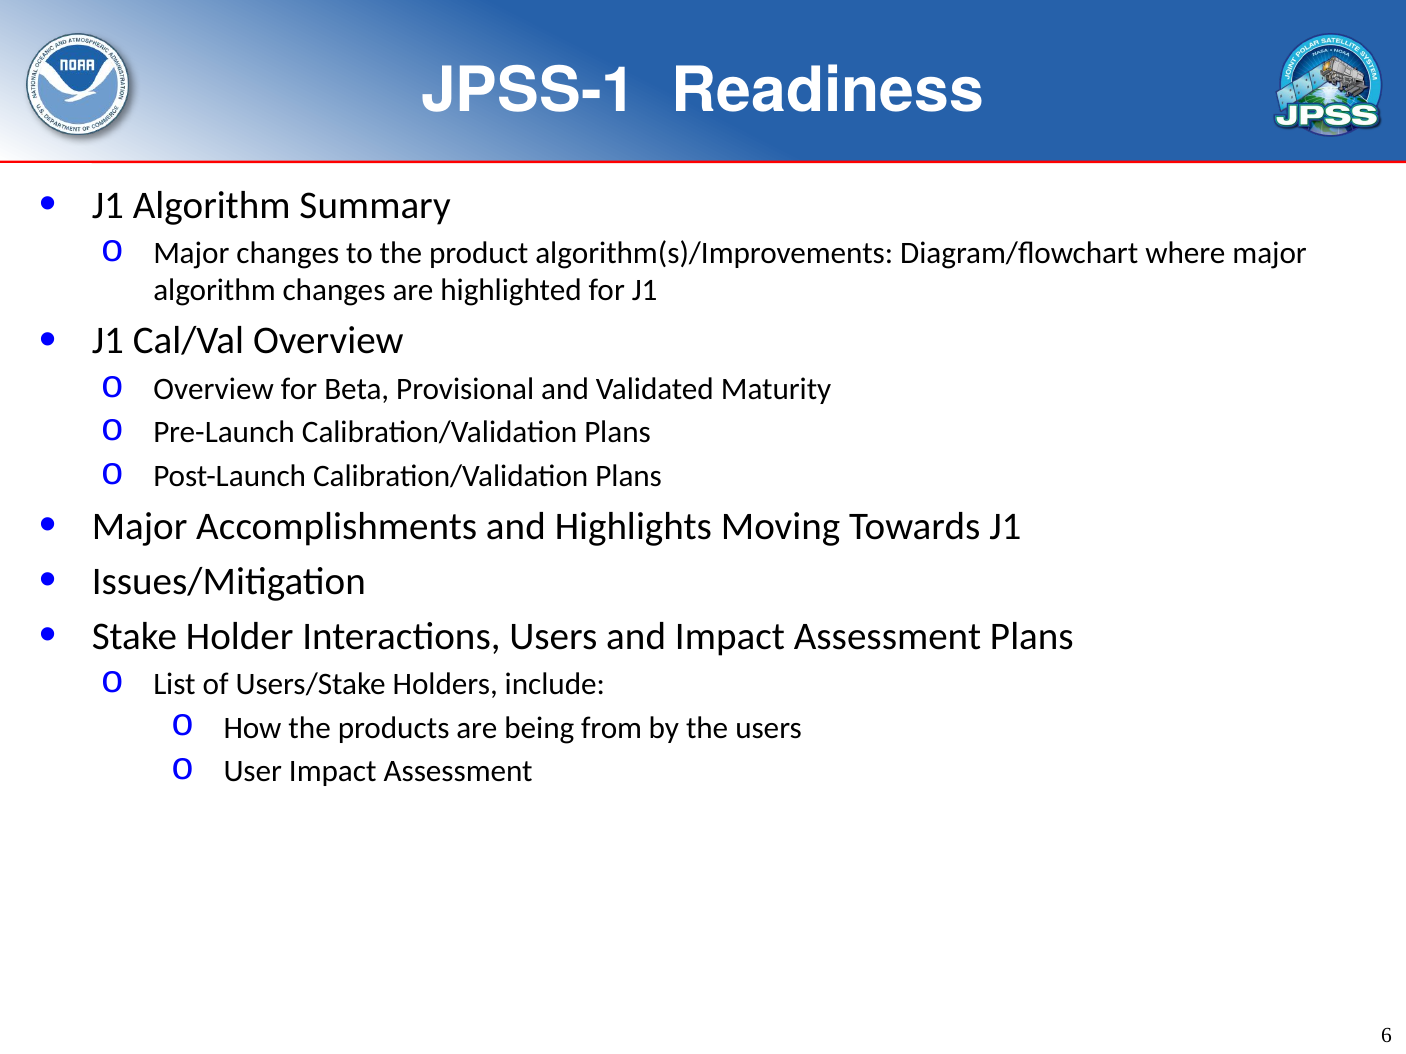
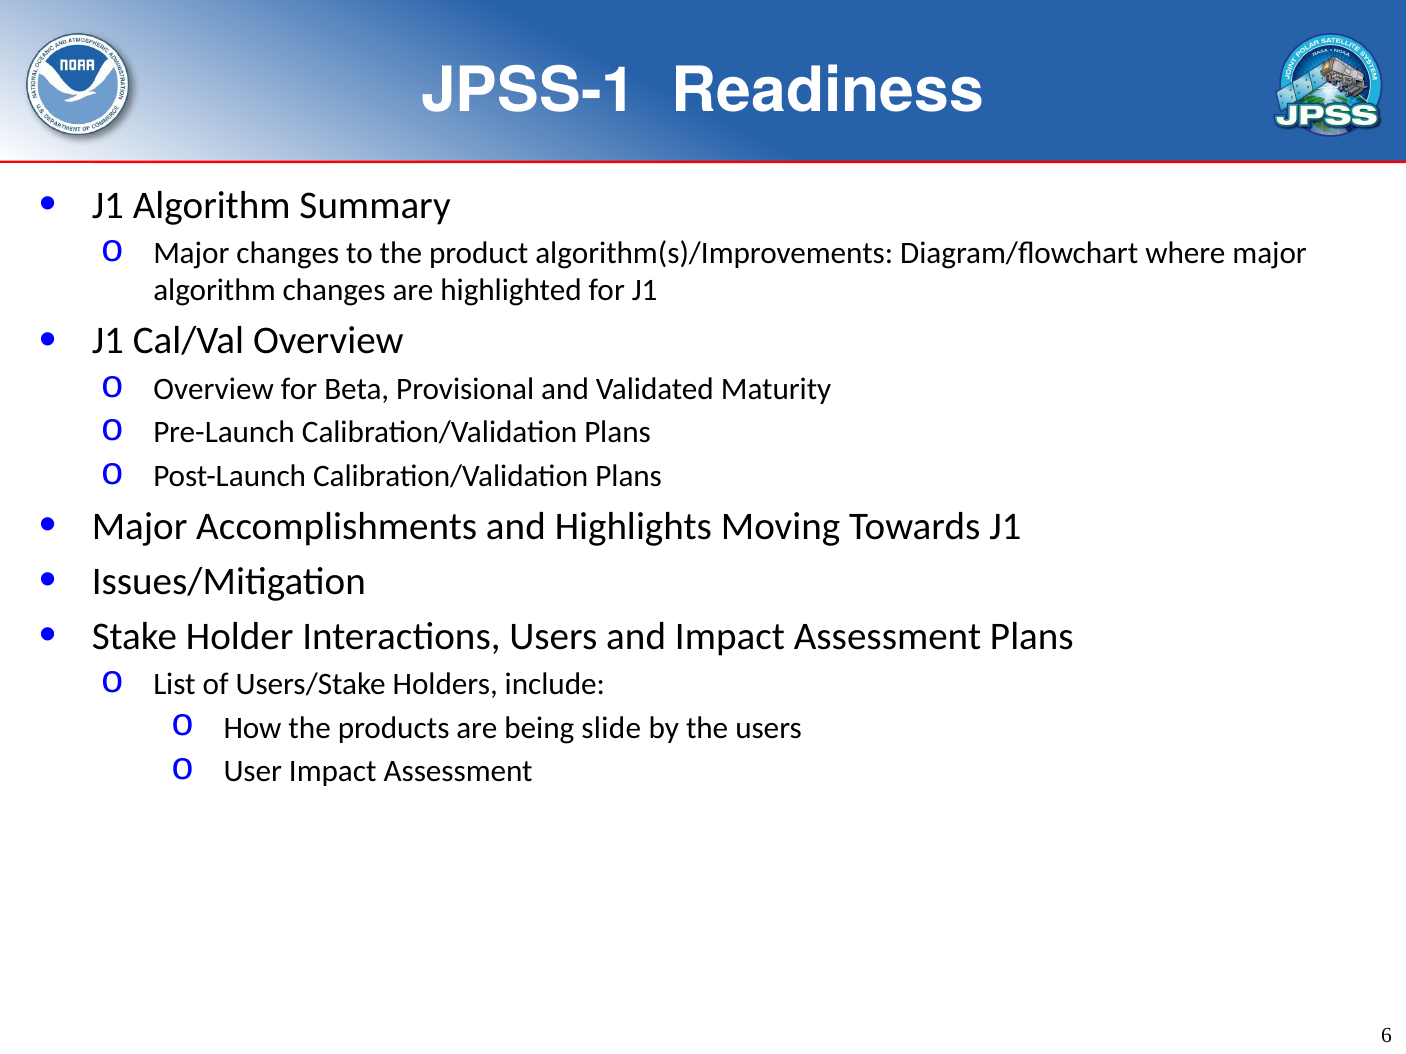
from: from -> slide (611, 728)
